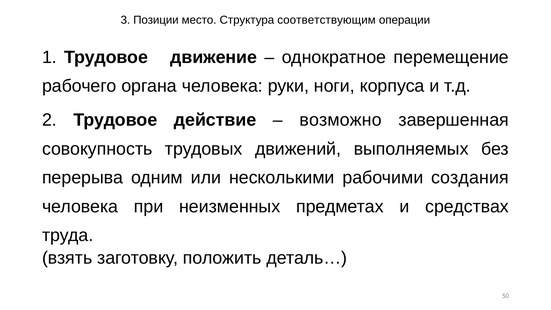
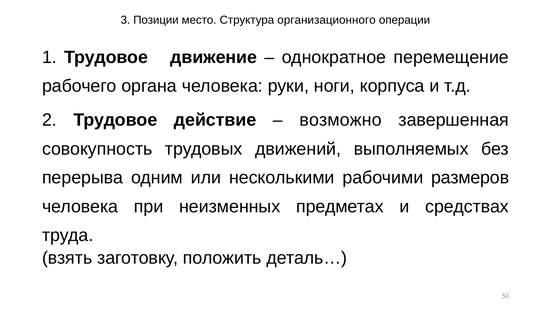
соответствующим: соответствующим -> организационного (327, 20)
создания: создания -> размеров (470, 178)
